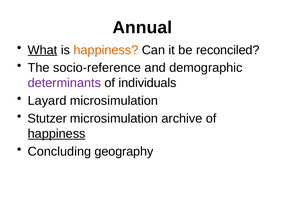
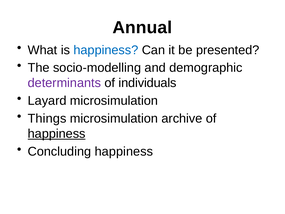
What underline: present -> none (43, 50)
happiness colour: orange -> blue (106, 50)
reconciled: reconciled -> presented (228, 50)
socio-reference: socio-reference -> socio-modelling (97, 68)
Stutzer: Stutzer -> Things (47, 118)
Concluding geography: geography -> happiness (124, 151)
